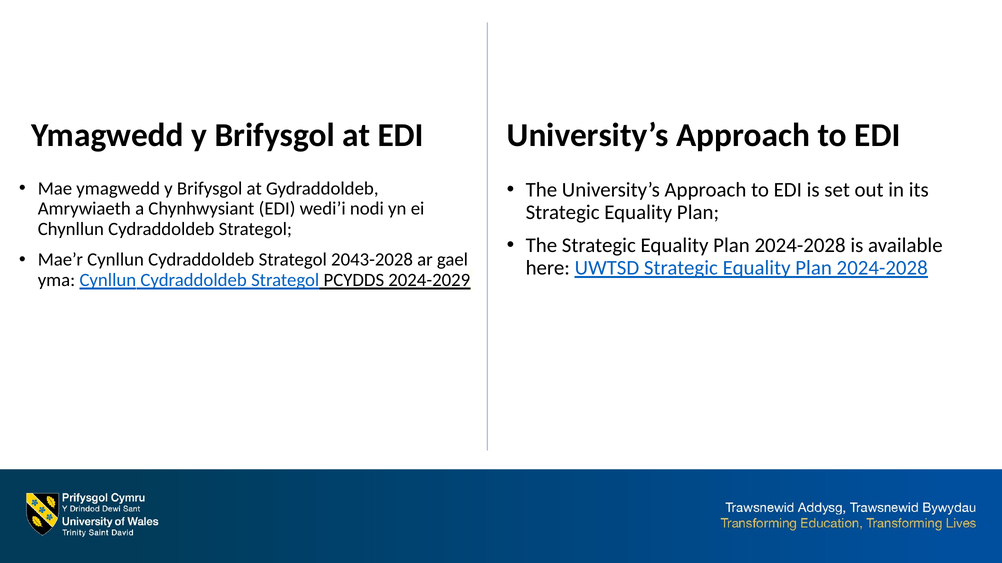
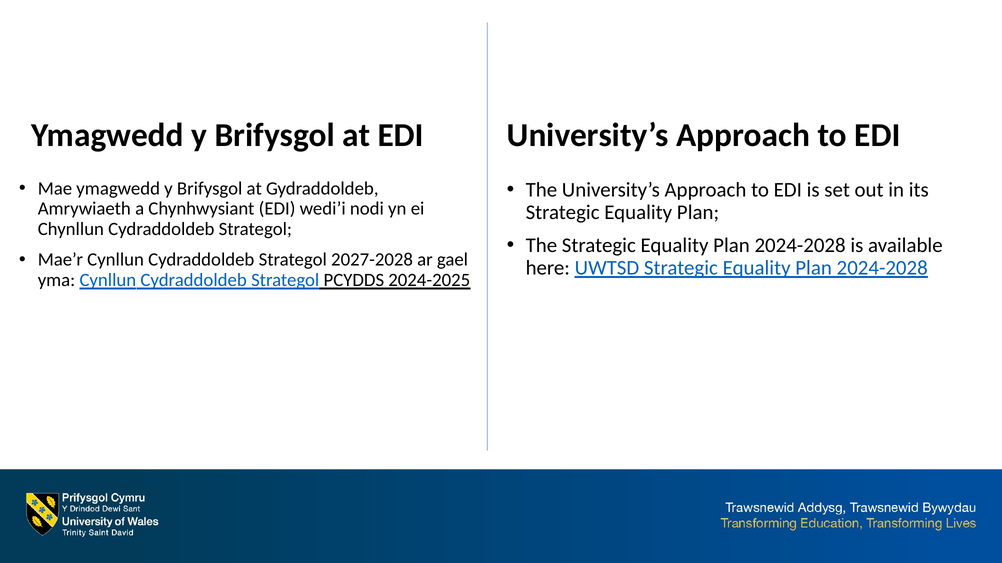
2043-2028: 2043-2028 -> 2027-2028 (372, 260)
2024-2029: 2024-2029 -> 2024-2025 (429, 281)
